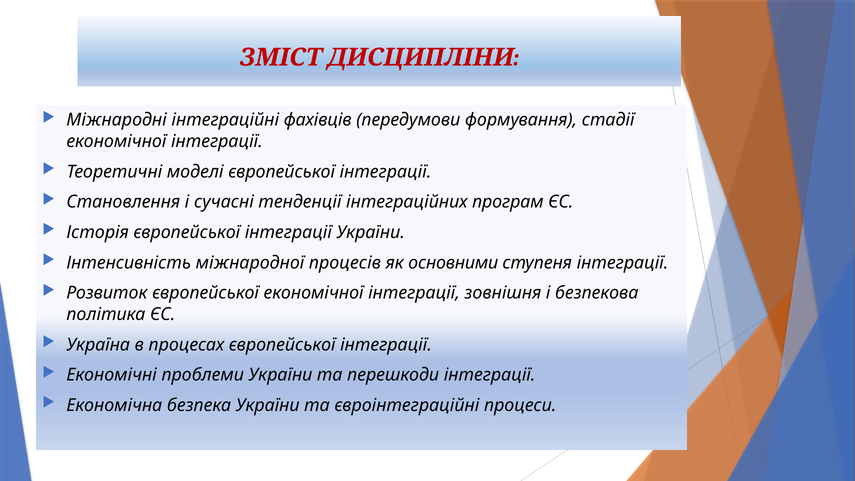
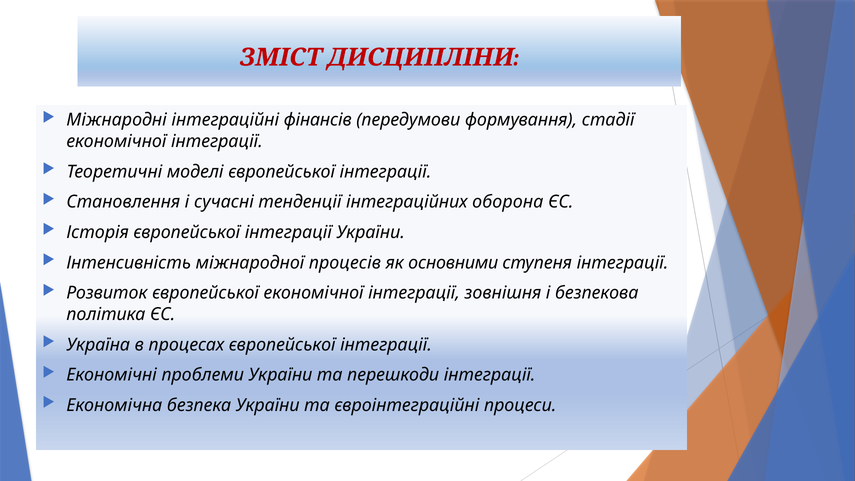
фахівців: фахівців -> фінансів (318, 120)
програм: програм -> оборона (508, 202)
